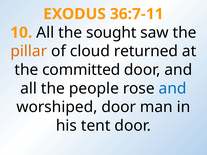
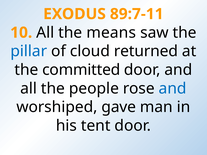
36:7-11: 36:7-11 -> 89:7-11 (137, 14)
sought: sought -> means (111, 33)
pillar colour: orange -> blue (29, 51)
worshiped door: door -> gave (119, 107)
